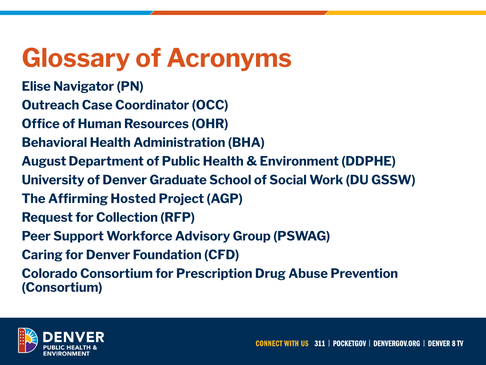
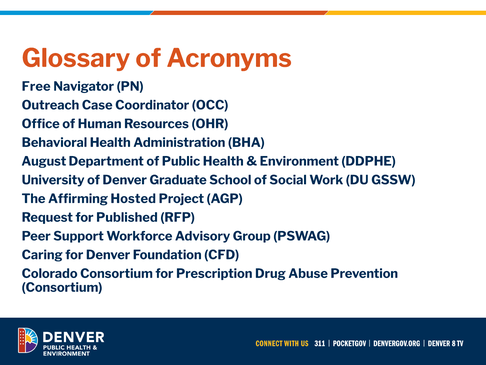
Elise: Elise -> Free (36, 86)
Collection: Collection -> Published (127, 217)
